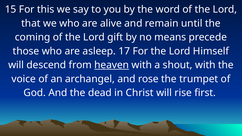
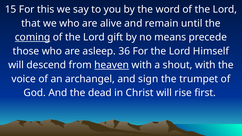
coming underline: none -> present (33, 37)
17: 17 -> 36 (124, 51)
rose: rose -> sign (148, 79)
